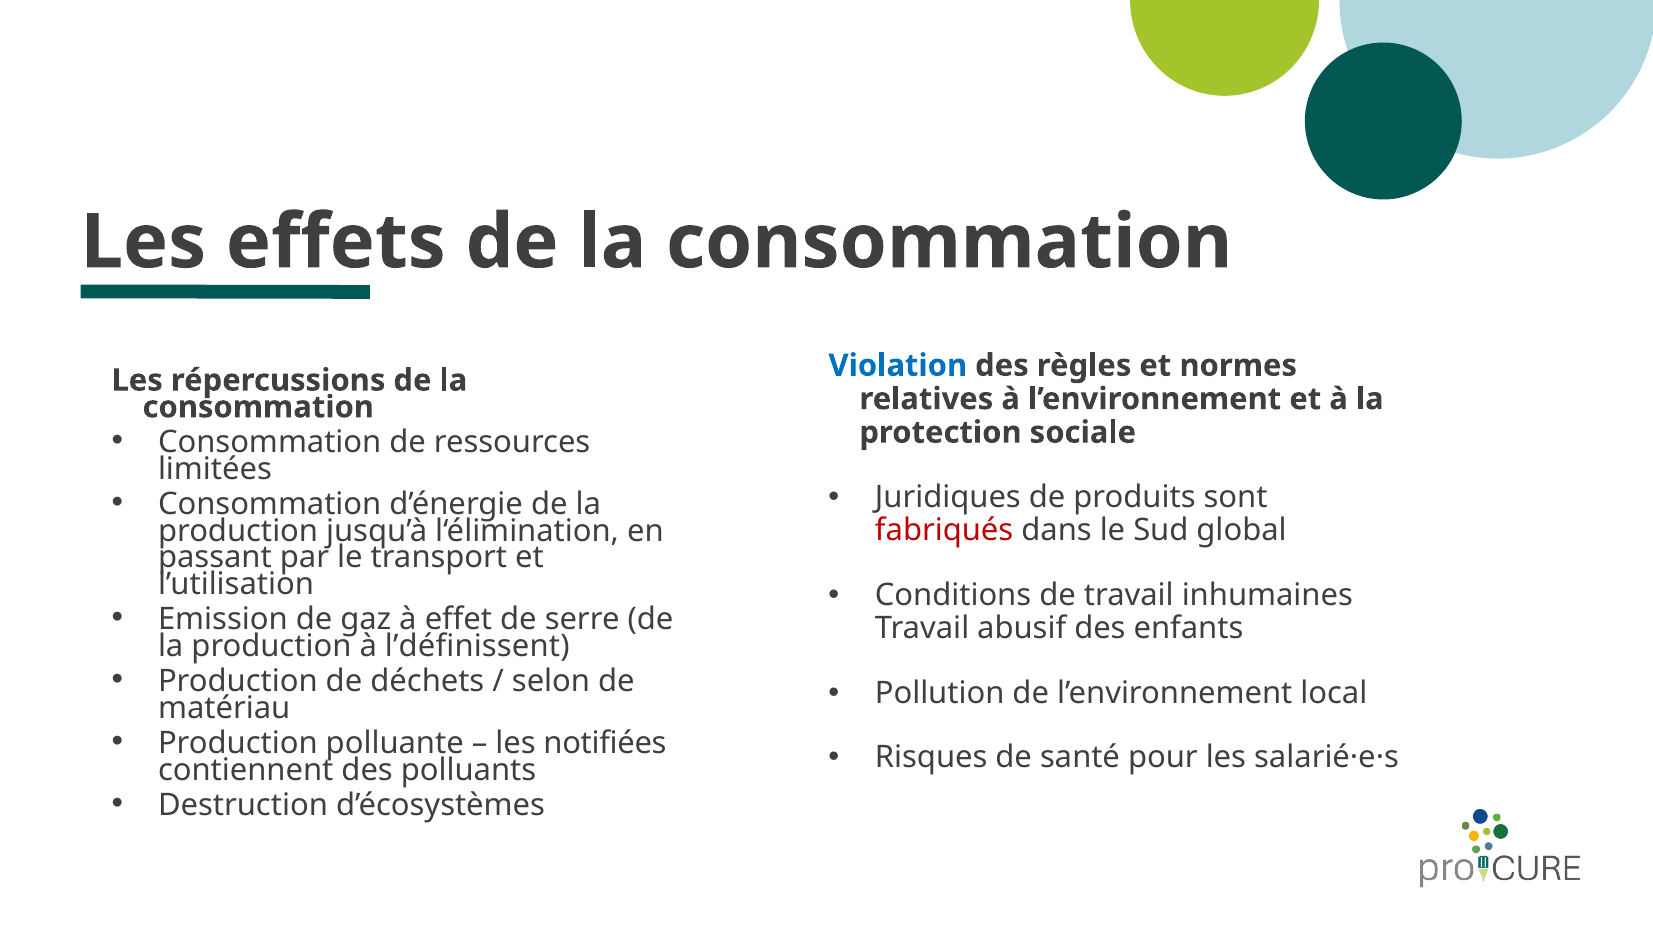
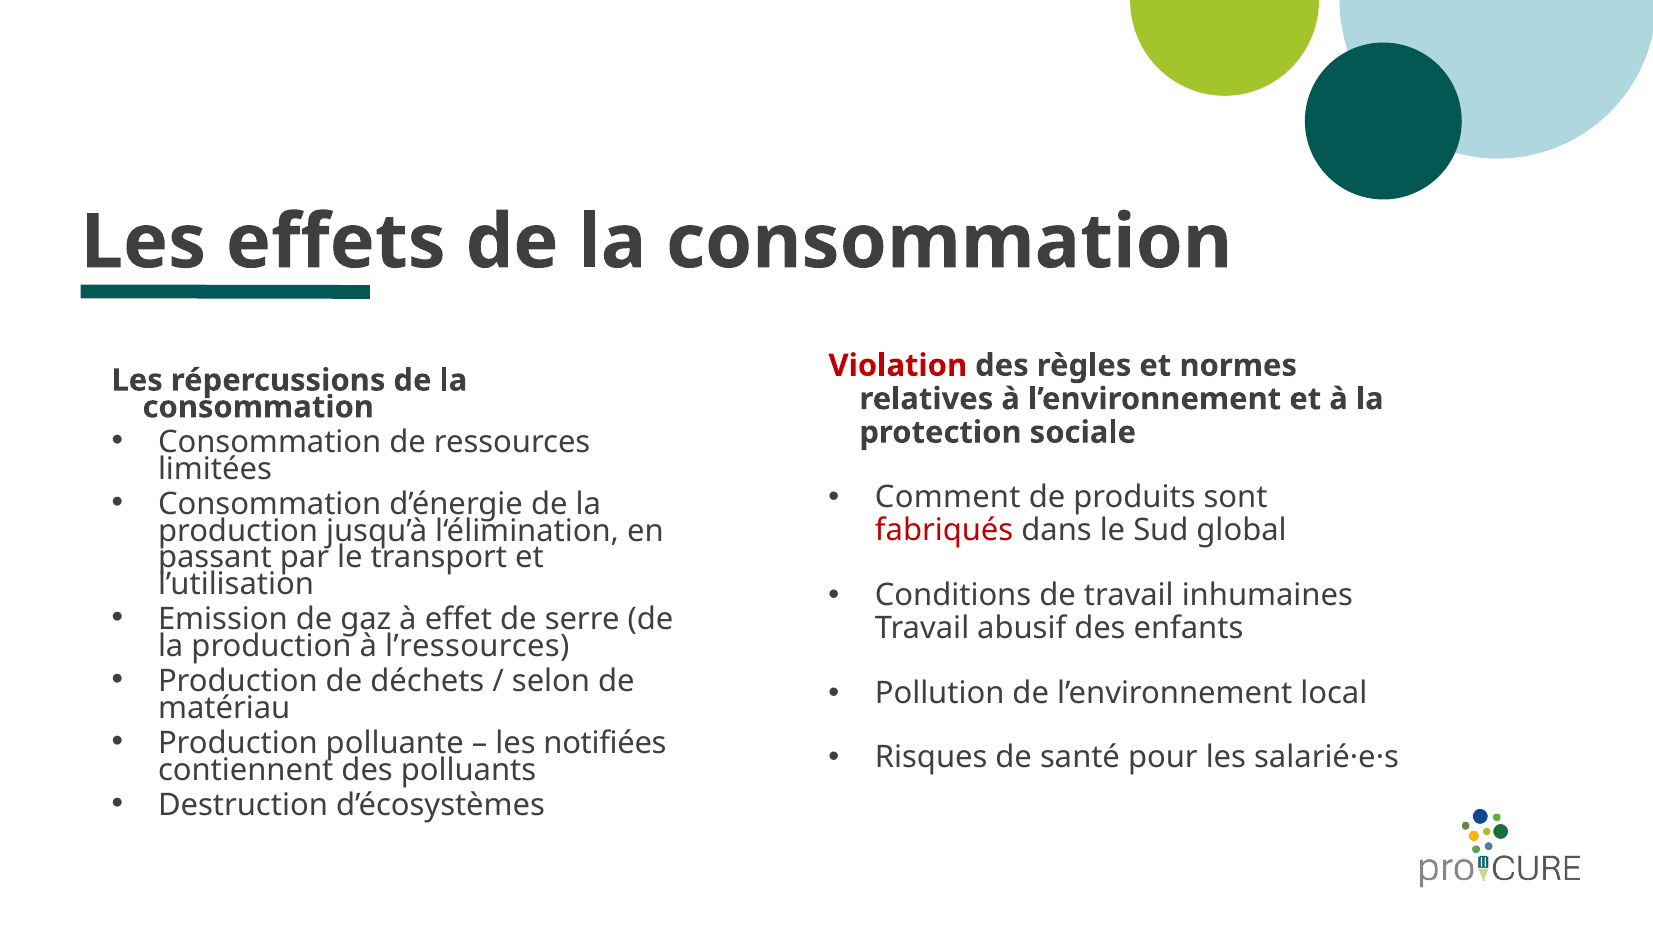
Violation colour: blue -> red (898, 365)
Juridiques: Juridiques -> Comment (948, 497)
l’définissent: l’définissent -> l’ressources (477, 646)
